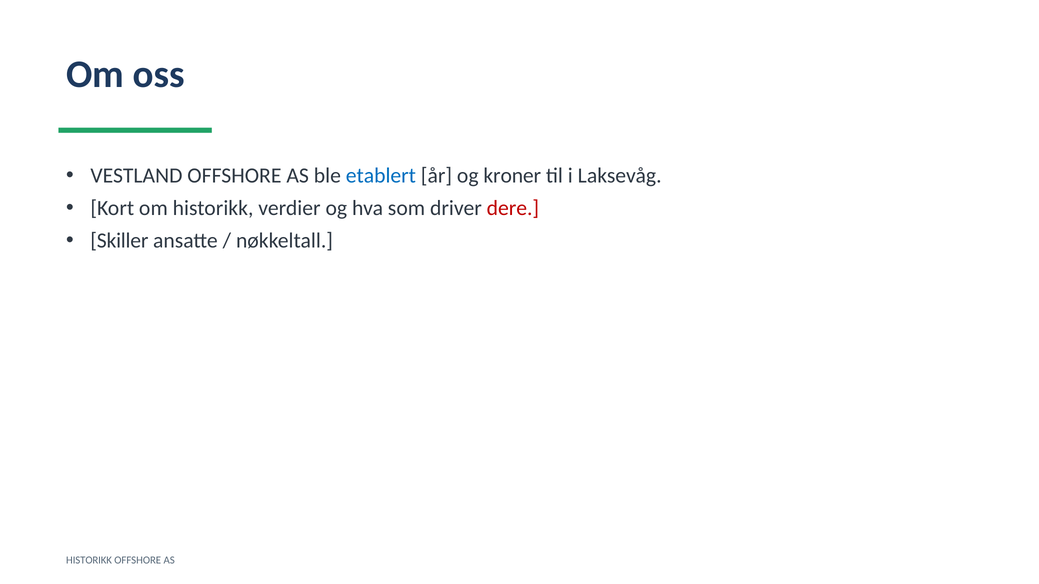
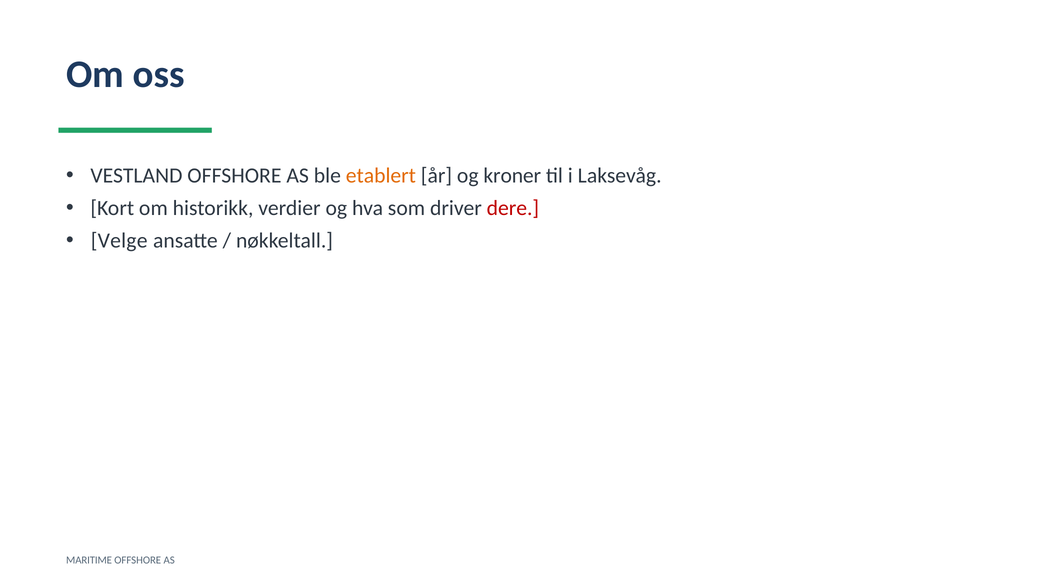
etablert colour: blue -> orange (381, 176)
Skiller: Skiller -> Velge (119, 241)
HISTORIKK: HISTORIKK -> MARITIME (89, 561)
